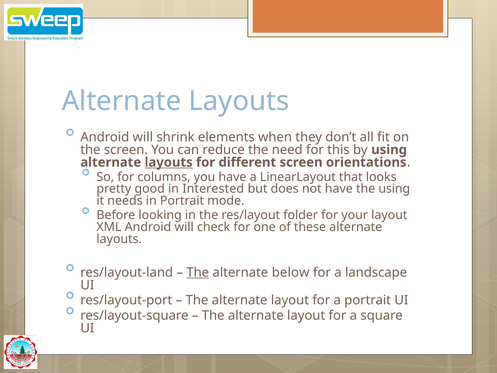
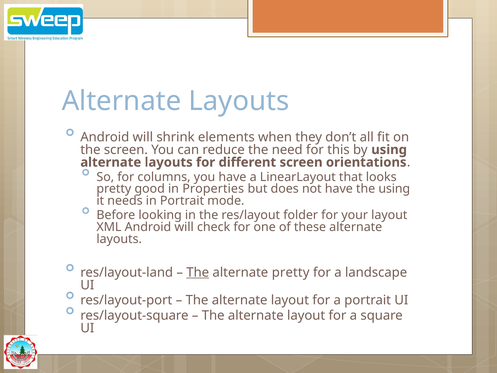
layouts underline: present -> none (169, 162)
Interested: Interested -> Properties (213, 189)
alternate below: below -> pretty (291, 272)
